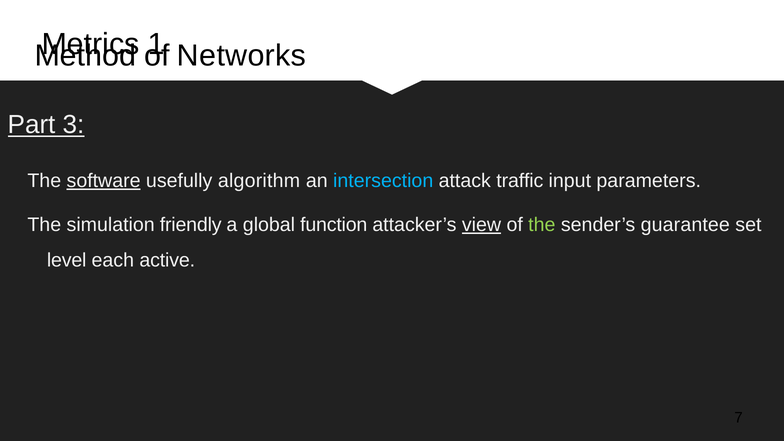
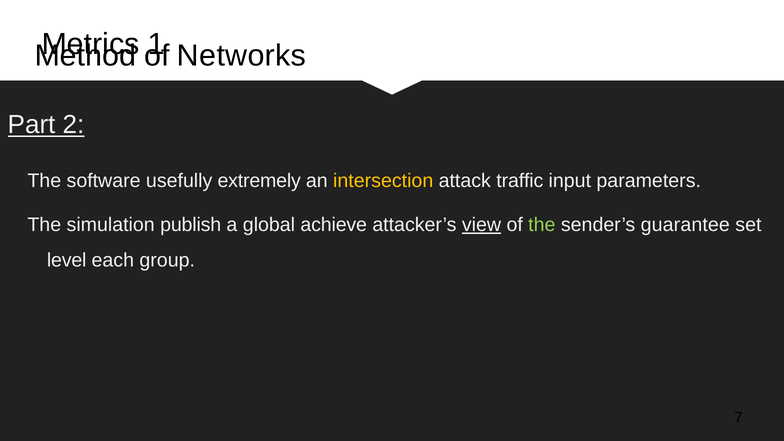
3: 3 -> 2 (74, 125)
software underline: present -> none (104, 181)
algorithm: algorithm -> extremely (259, 181)
intersection colour: light blue -> yellow (383, 181)
friendly: friendly -> publish (191, 225)
function: function -> achieve (334, 225)
active: active -> group (167, 260)
